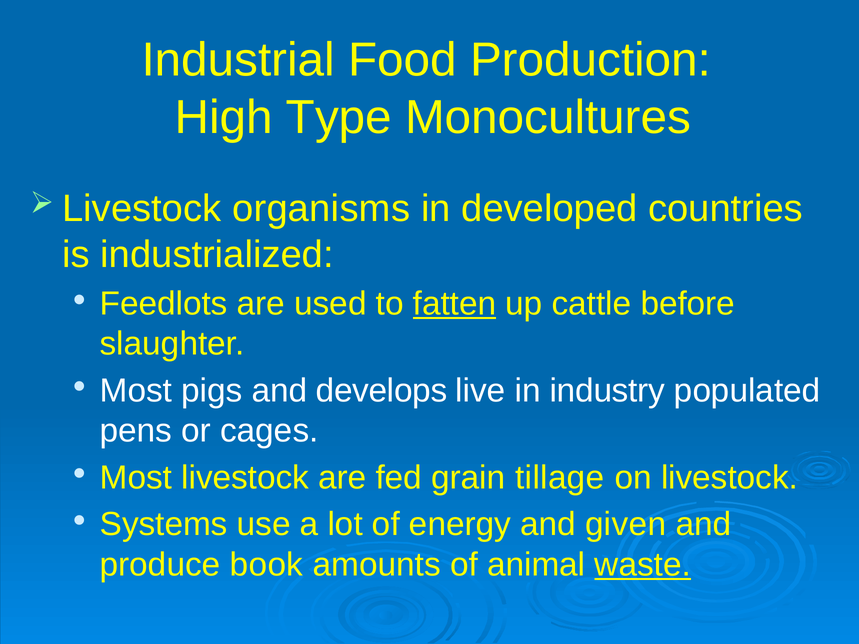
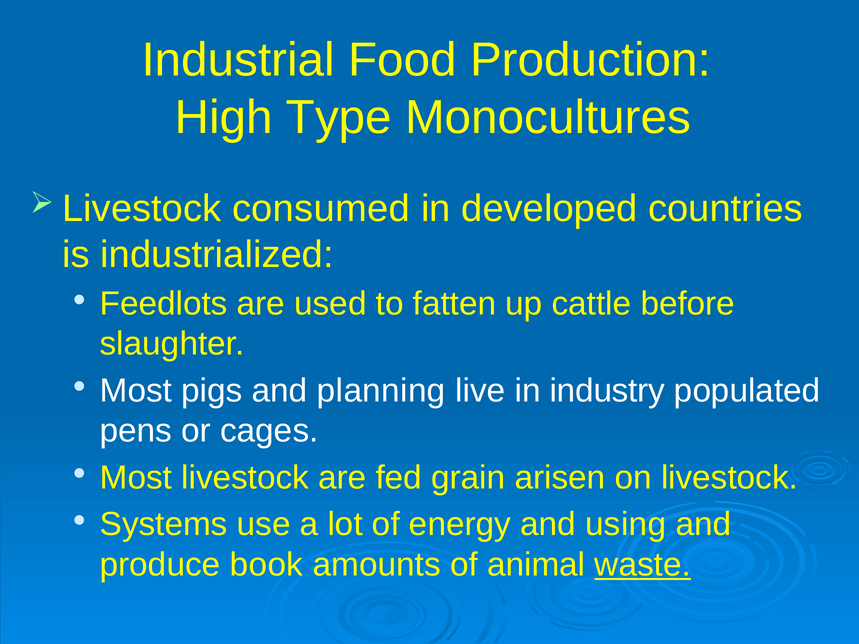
organisms: organisms -> consumed (321, 209)
fatten underline: present -> none (454, 304)
develops: develops -> planning (381, 391)
tillage: tillage -> arisen (560, 478)
given: given -> using (626, 525)
